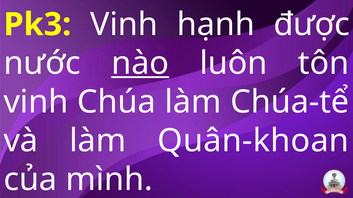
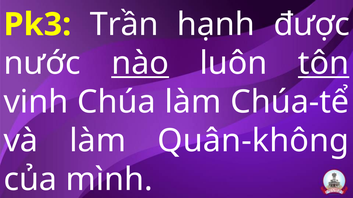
Pk3 Vịnh: Vịnh -> Trần (124, 25)
tôn underline: none -> present (324, 63)
Quân-khoan: Quân-khoan -> Quân-không (253, 141)
